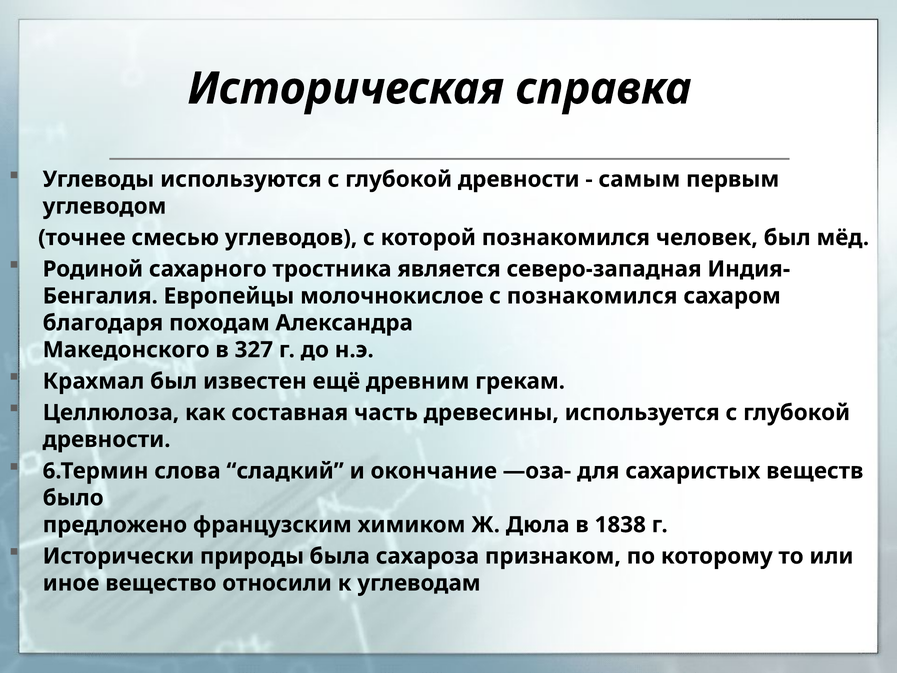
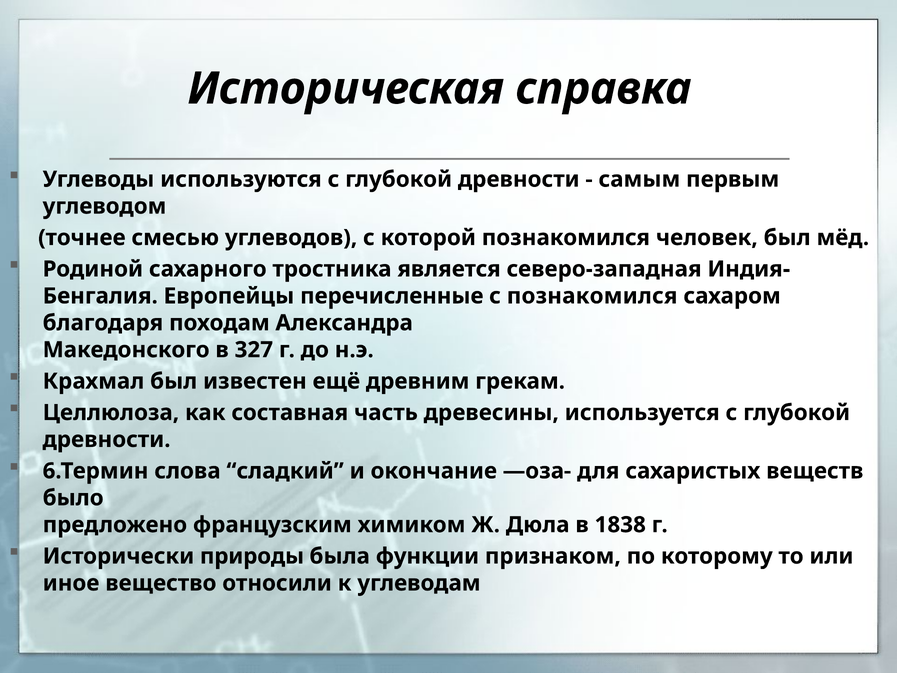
молочнокислое: молочнокислое -> перечисленные (392, 296)
сахароза: сахароза -> функции (427, 556)
